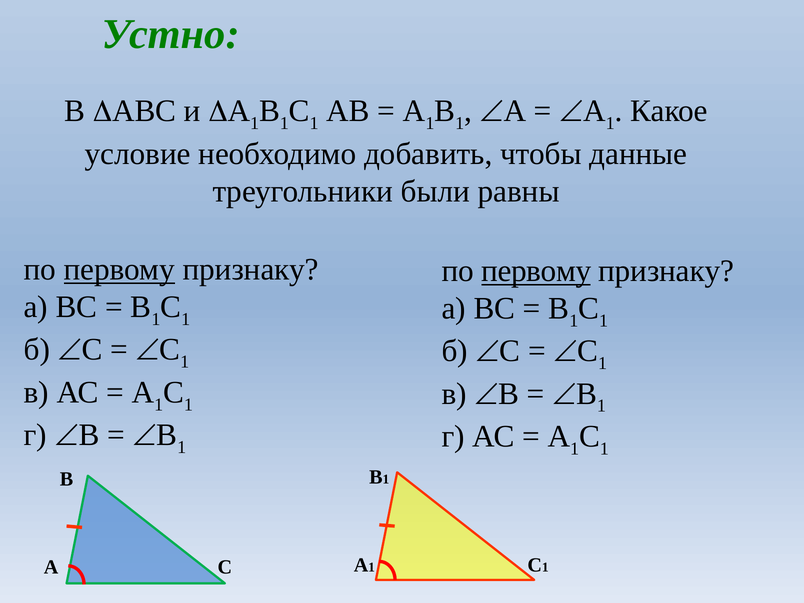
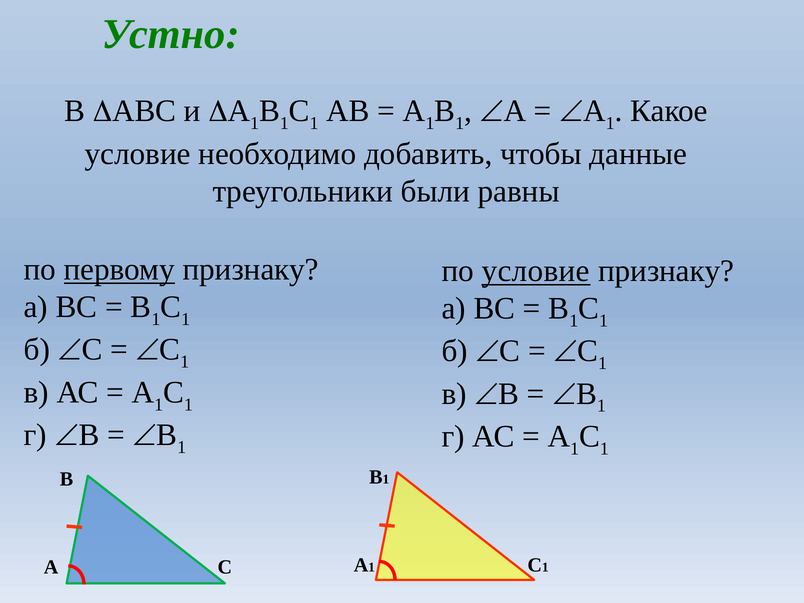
первому: первому -> условие (536, 271)
